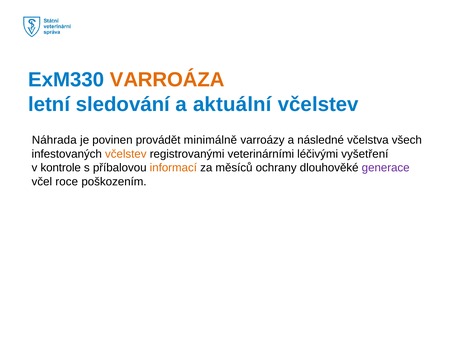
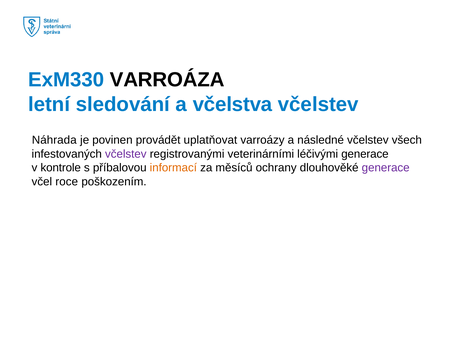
VARROÁZA colour: orange -> black (167, 80)
aktuální: aktuální -> včelstva (233, 104)
minimálně: minimálně -> uplatňovat (210, 140)
následné včelstva: včelstva -> včelstev (368, 140)
včelstev colour: orange -> purple (126, 154)
léčivými vyšetření: vyšetření -> generace (365, 154)
